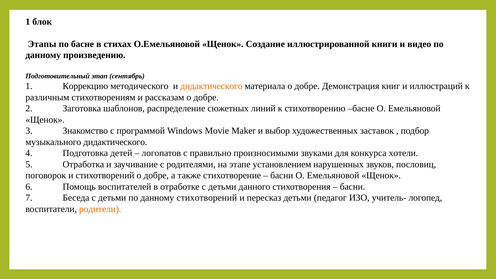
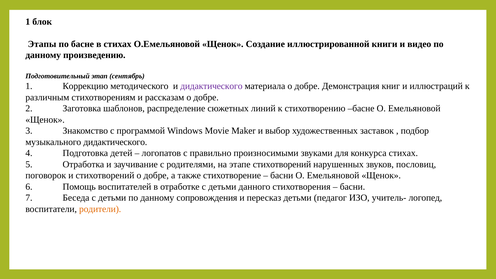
дидактического colour: orange -> purple (211, 86)
конкурса хотели: хотели -> стихах (403, 153)
этапе установлением: установлением -> стихотворений (282, 164)
данному стихотворений: стихотворений -> сопровождения (207, 198)
